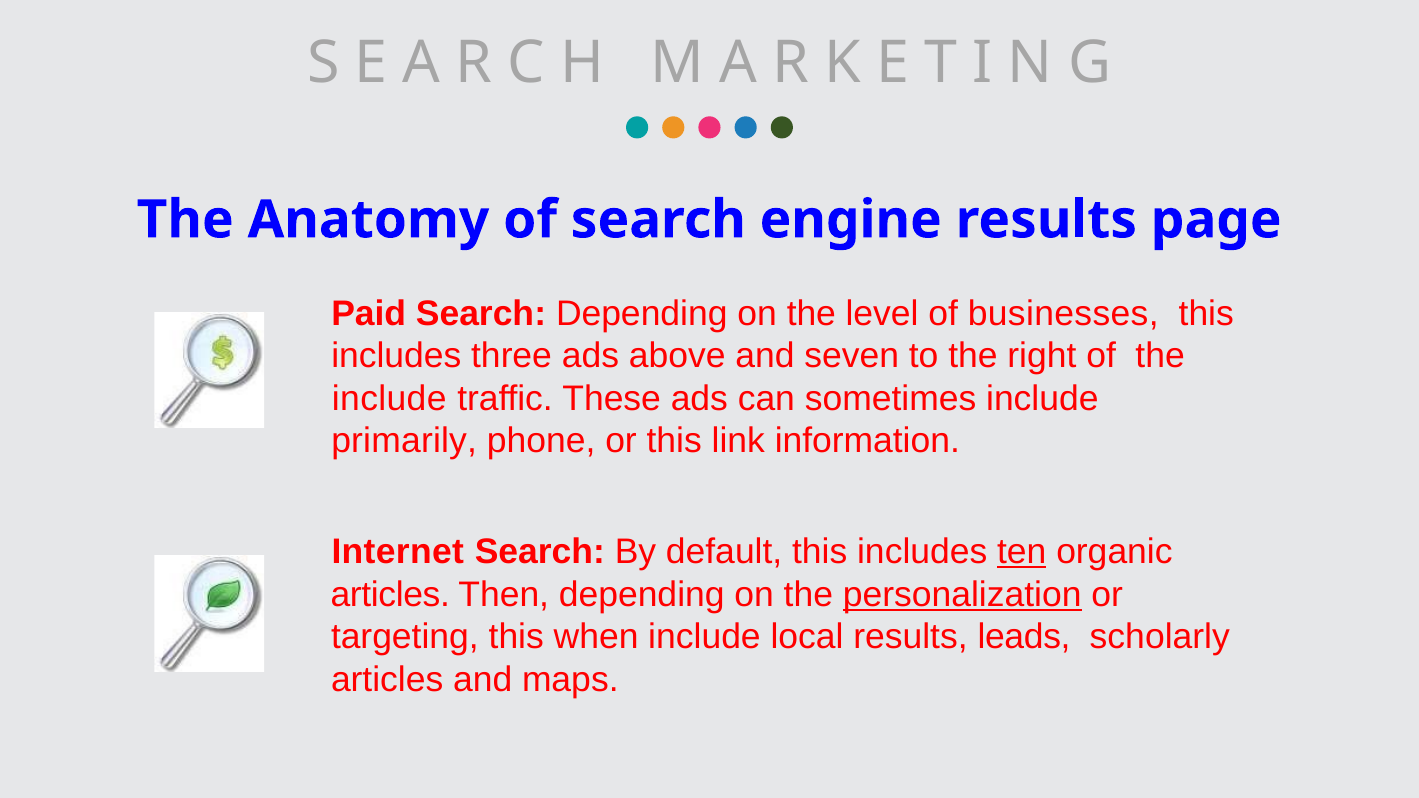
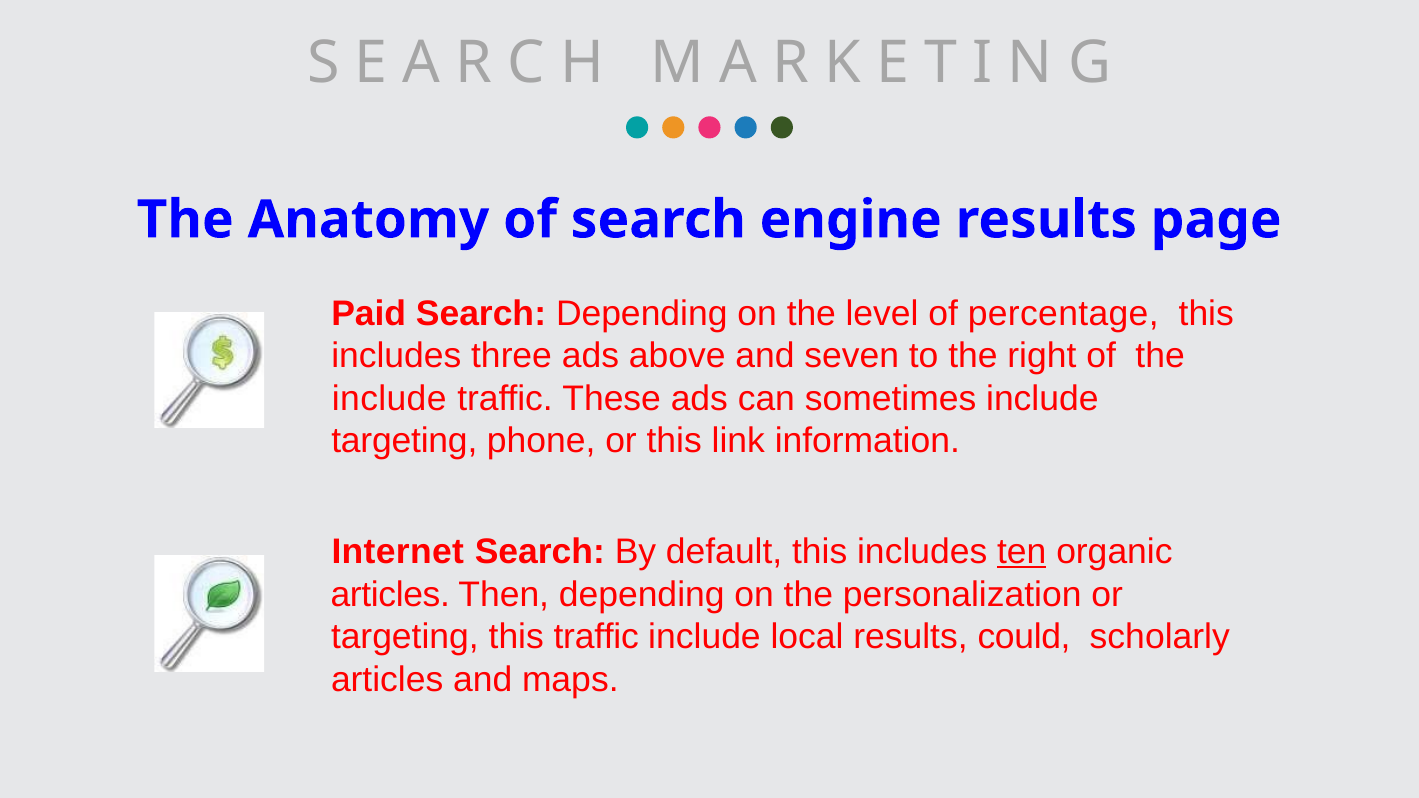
businesses: businesses -> percentage (1063, 314)
primarily: primarily -> targeting (404, 441)
personalization underline: present -> none (962, 595)
this when: when -> traffic (596, 637)
leads: leads -> could (1024, 637)
